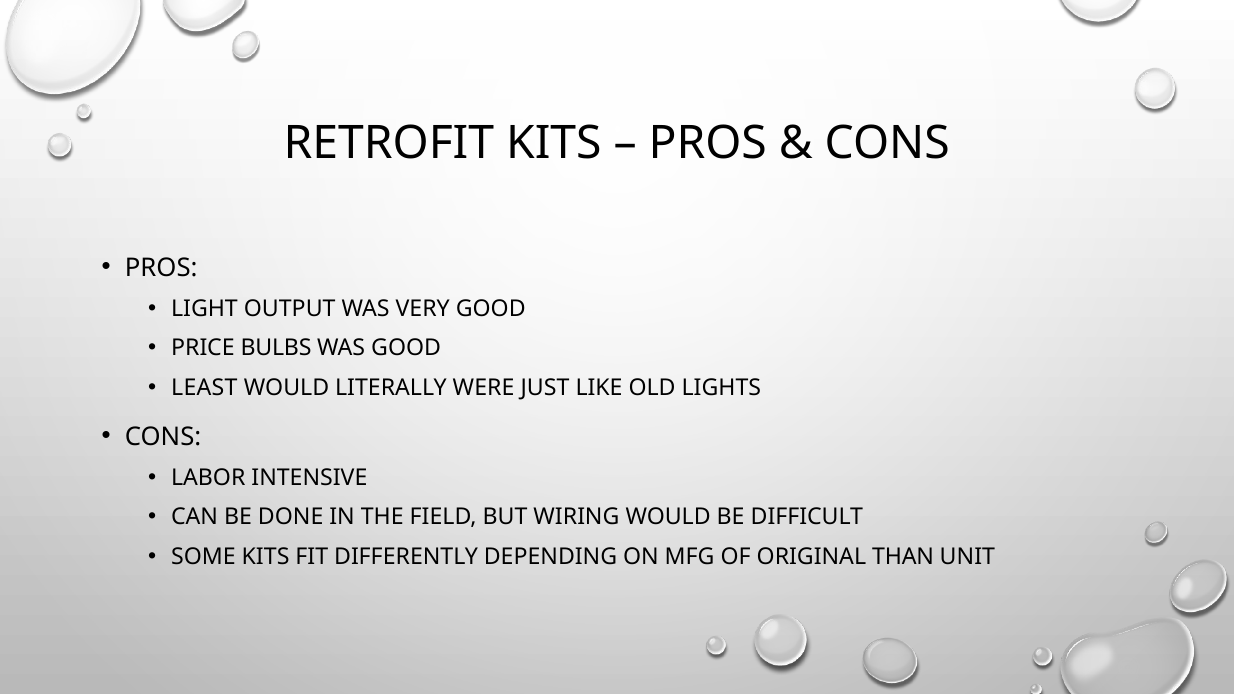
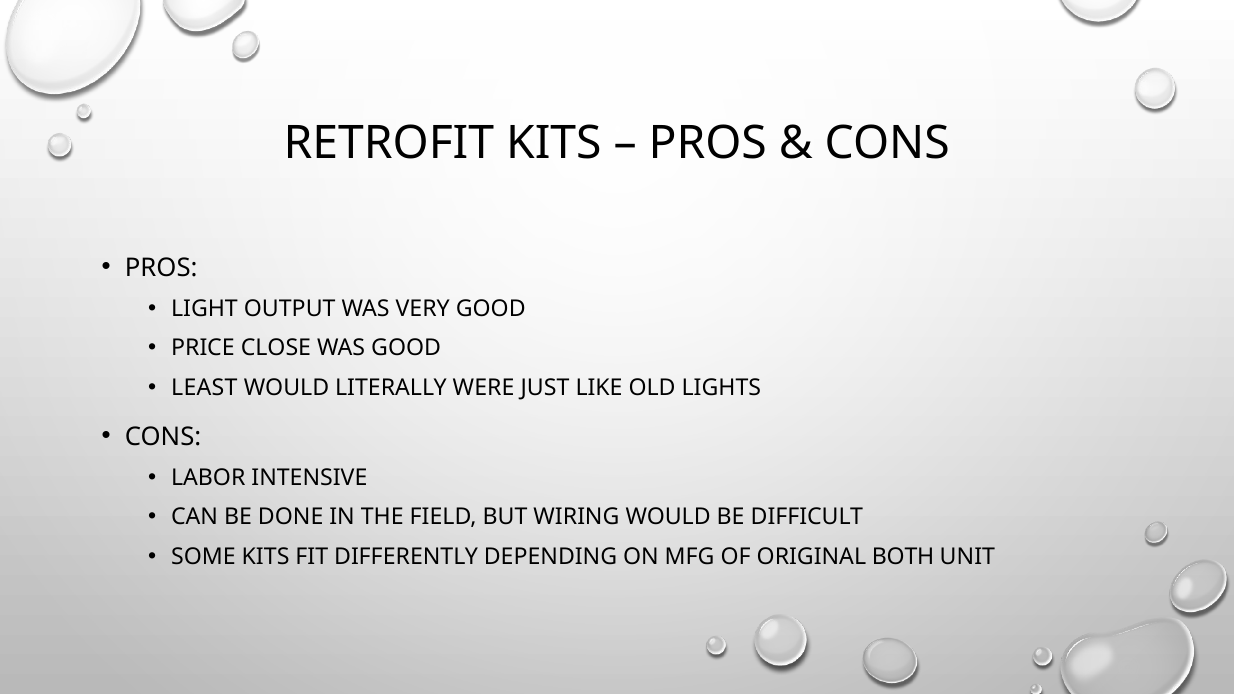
BULBS: BULBS -> CLOSE (276, 348)
THAN: THAN -> BOTH (903, 557)
